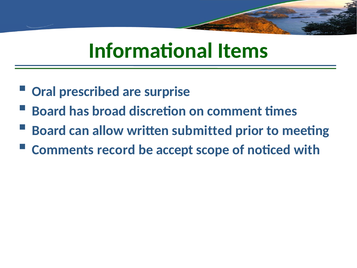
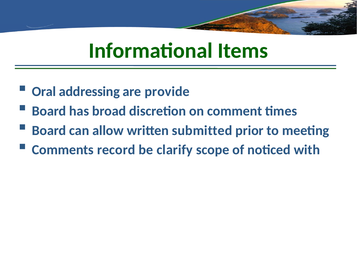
prescribed: prescribed -> addressing (89, 91)
surprise: surprise -> provide (167, 91)
accept: accept -> clarify (175, 150)
